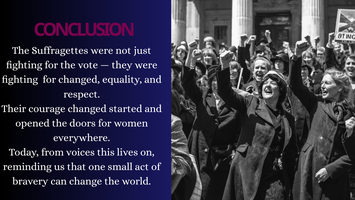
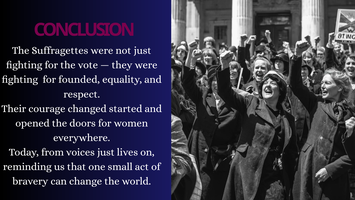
for changed: changed -> founded (79, 79)
voices this: this -> just (106, 152)
